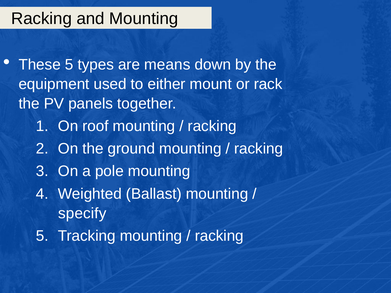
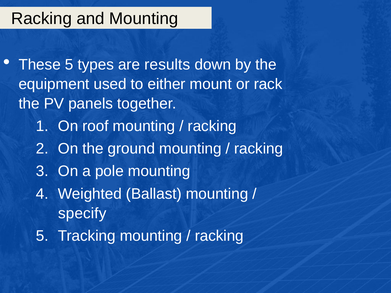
means: means -> results (167, 65)
